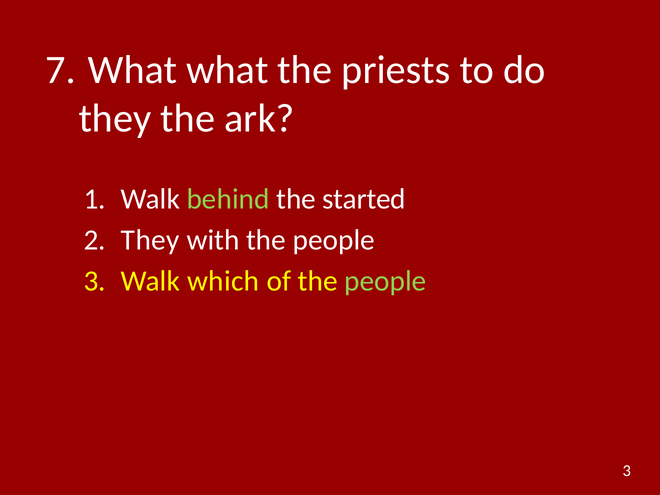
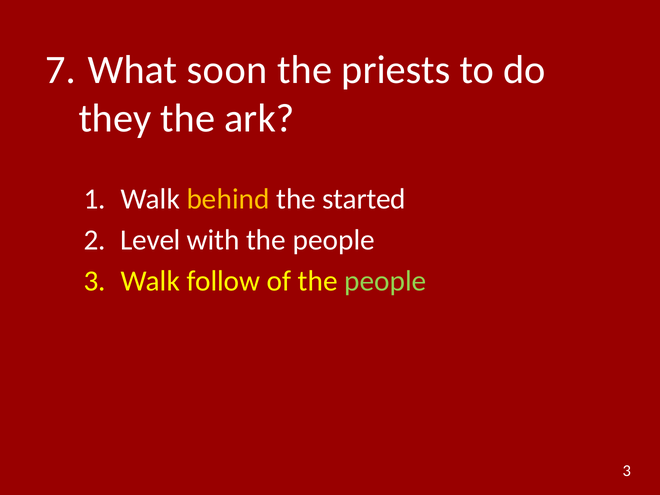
What what: what -> soon (227, 70)
behind colour: light green -> yellow (228, 199)
They: They -> Level (150, 240)
which: which -> follow (223, 281)
